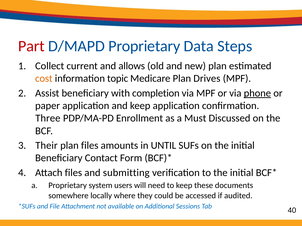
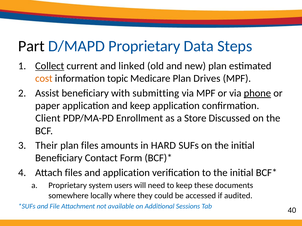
Part colour: red -> black (31, 46)
Collect underline: none -> present (50, 66)
allows: allows -> linked (132, 66)
completion: completion -> submitting (156, 93)
Three: Three -> Client (48, 119)
Must: Must -> Store (195, 119)
UNTIL: UNTIL -> HARD (163, 146)
and submitting: submitting -> application (126, 173)
